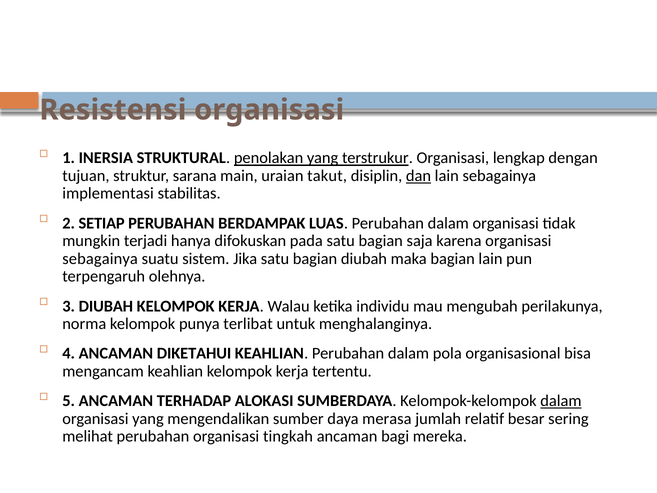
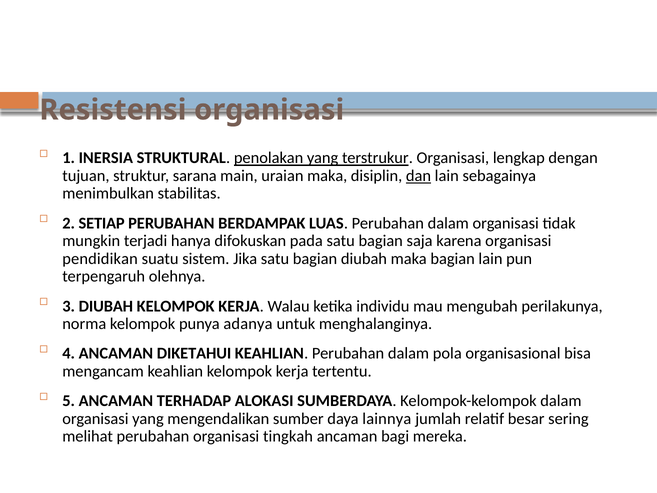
uraian takut: takut -> maka (327, 176)
implementasi: implementasi -> menimbulkan (108, 193)
sebagainya: sebagainya -> pendidikan (100, 259)
terlibat: terlibat -> adanya (248, 324)
dalam underline: present -> none (561, 401)
merasa: merasa -> lainnya (387, 418)
